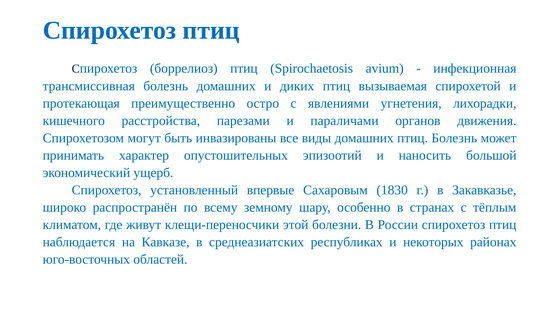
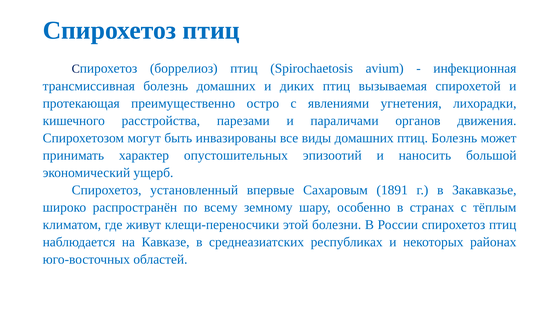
1830: 1830 -> 1891 (392, 190)
